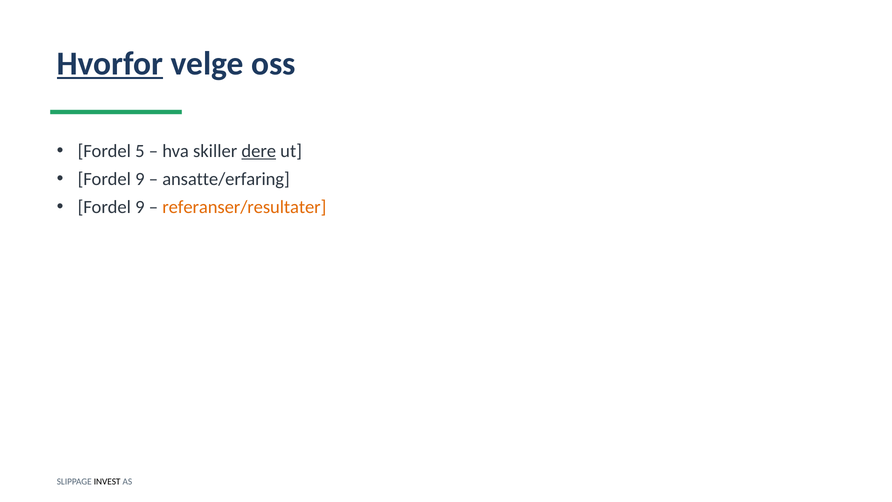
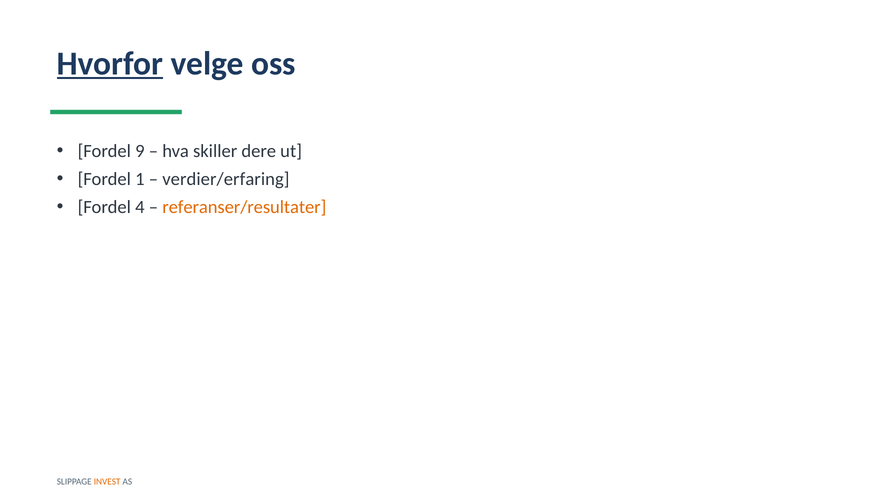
5: 5 -> 9 (140, 151)
dere underline: present -> none (259, 151)
9: 9 -> 1 (140, 179)
ansatte/erfaring: ansatte/erfaring -> verdier/erfaring (226, 179)
9: 9 -> 4 (140, 207)
INVEST colour: black -> orange (107, 481)
